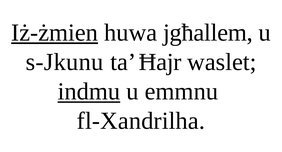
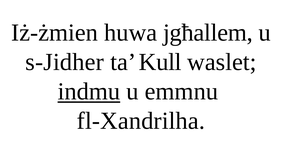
Iż-żmien underline: present -> none (55, 33)
s-Jkunu: s-Jkunu -> s-Jidher (65, 62)
Ħajr: Ħajr -> Kull (160, 62)
